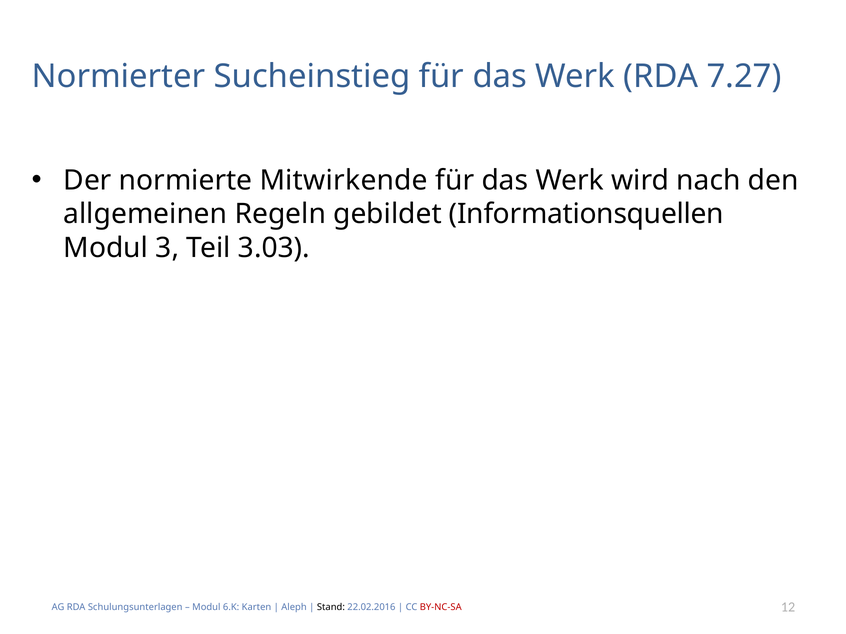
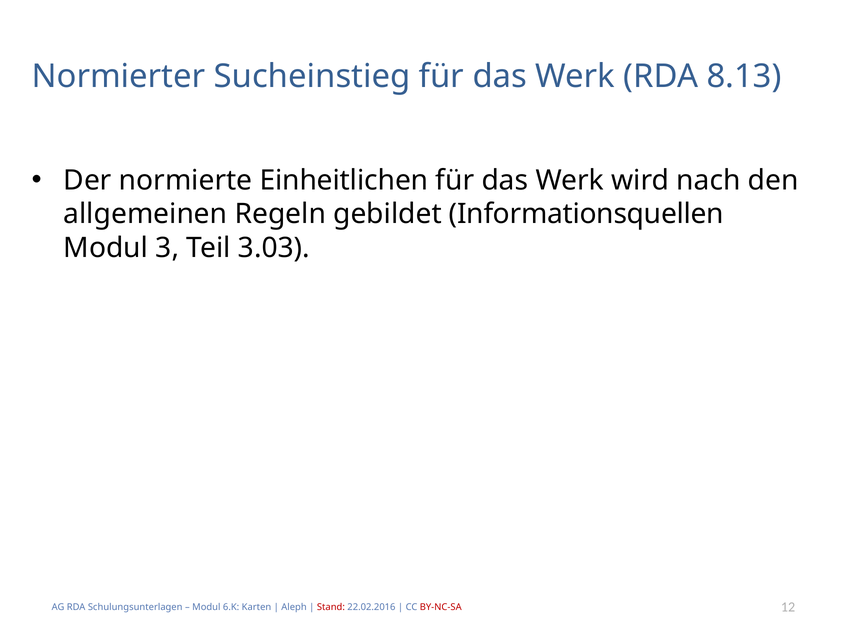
7.27: 7.27 -> 8.13 (744, 77)
Mitwirkende: Mitwirkende -> Einheitlichen (344, 180)
Stand colour: black -> red (331, 607)
